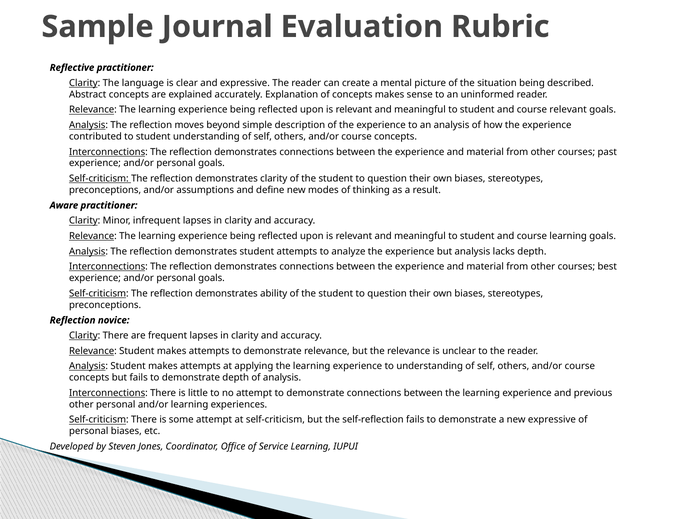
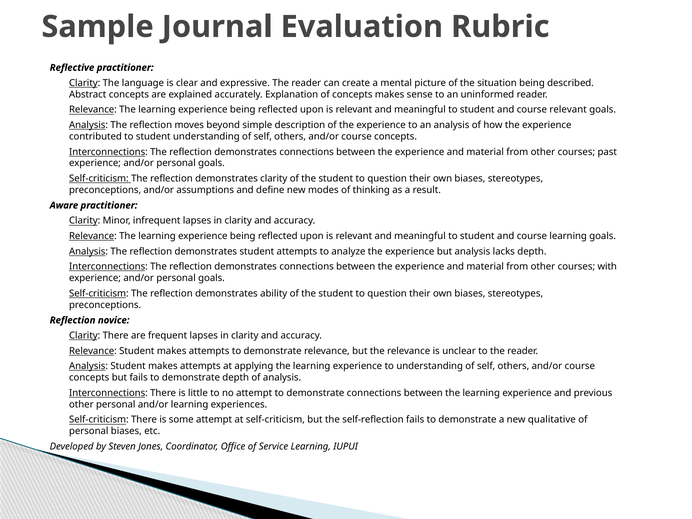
best: best -> with (607, 267)
new expressive: expressive -> qualitative (552, 420)
